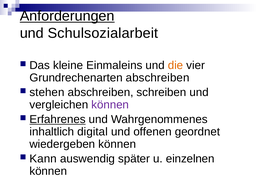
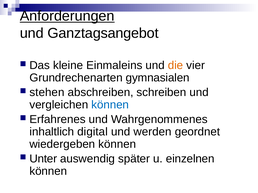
Schulsozialarbeit: Schulsozialarbeit -> Ganztagsangebot (103, 33)
Grundrechenarten abschreiben: abschreiben -> gymnasialen (158, 78)
können colour: purple -> blue (110, 105)
Erfahrenes underline: present -> none (58, 120)
offenen: offenen -> werden (152, 132)
Kann: Kann -> Unter (43, 159)
